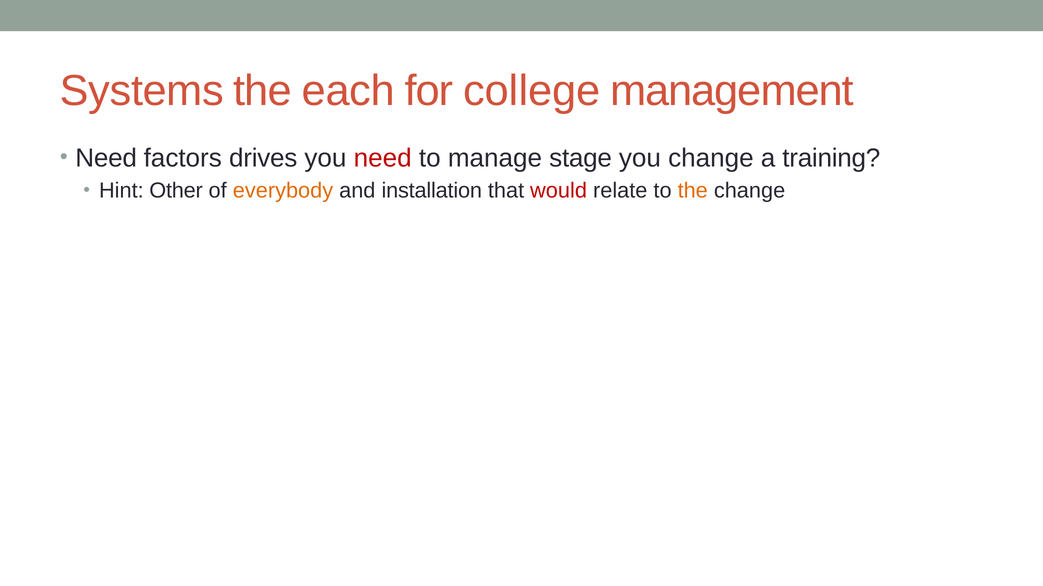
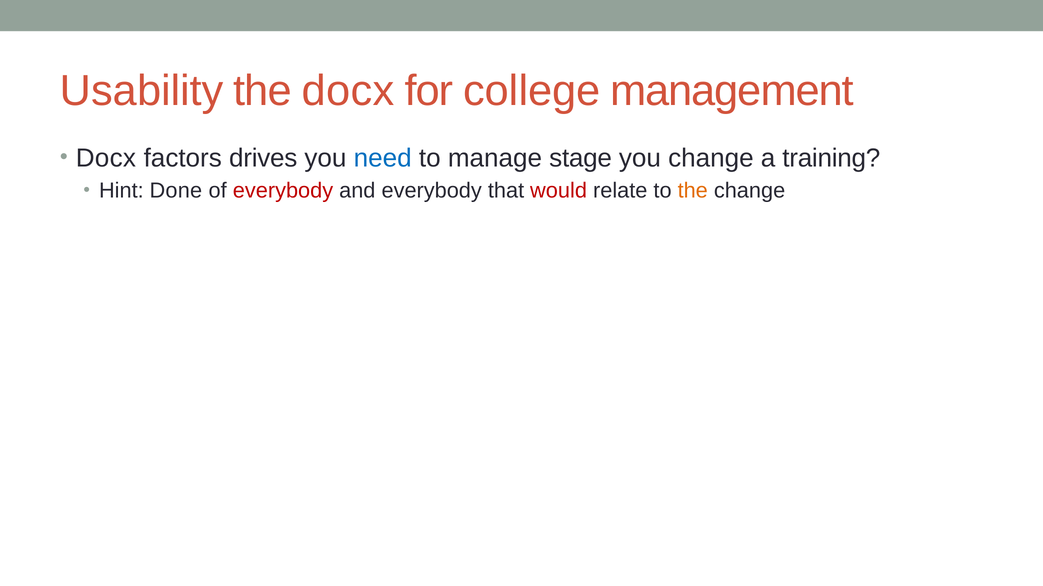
Systems: Systems -> Usability (142, 91)
the each: each -> docx (348, 91)
Need: Need -> Docx (106, 158)
need colour: red -> blue (383, 158)
Other: Other -> Done (176, 191)
everybody colour: orange -> red (283, 191)
and installation: installation -> everybody (432, 191)
